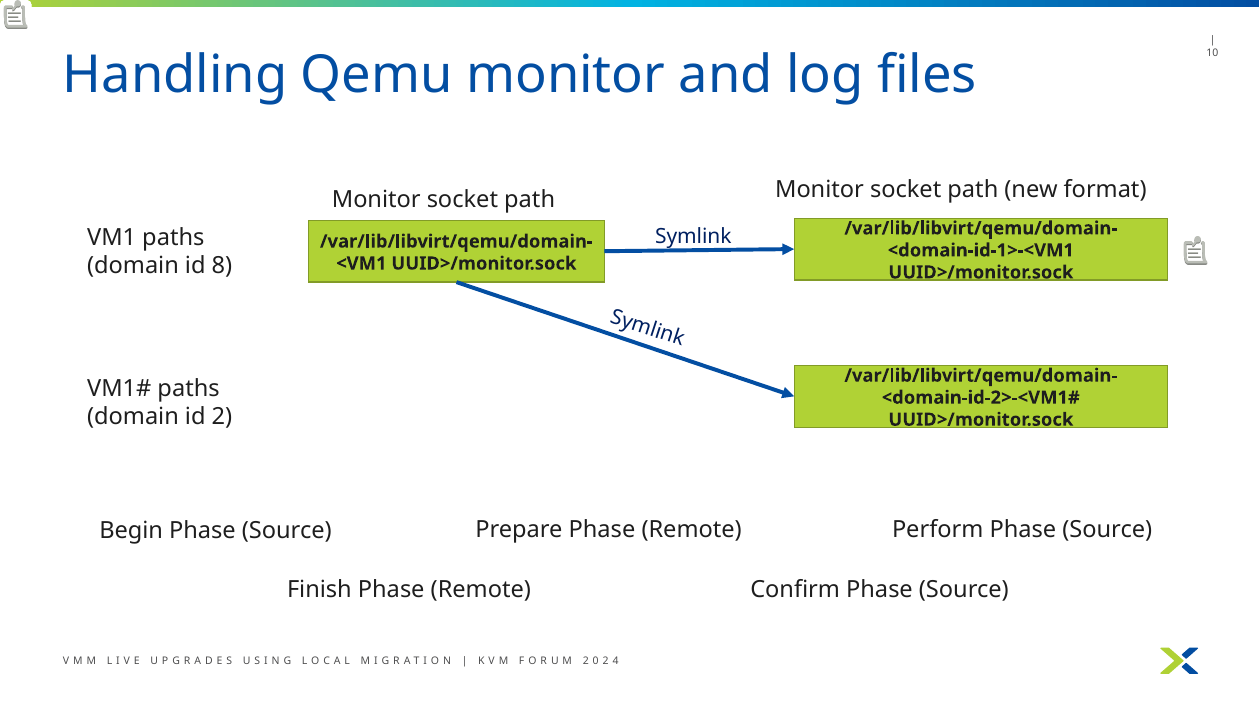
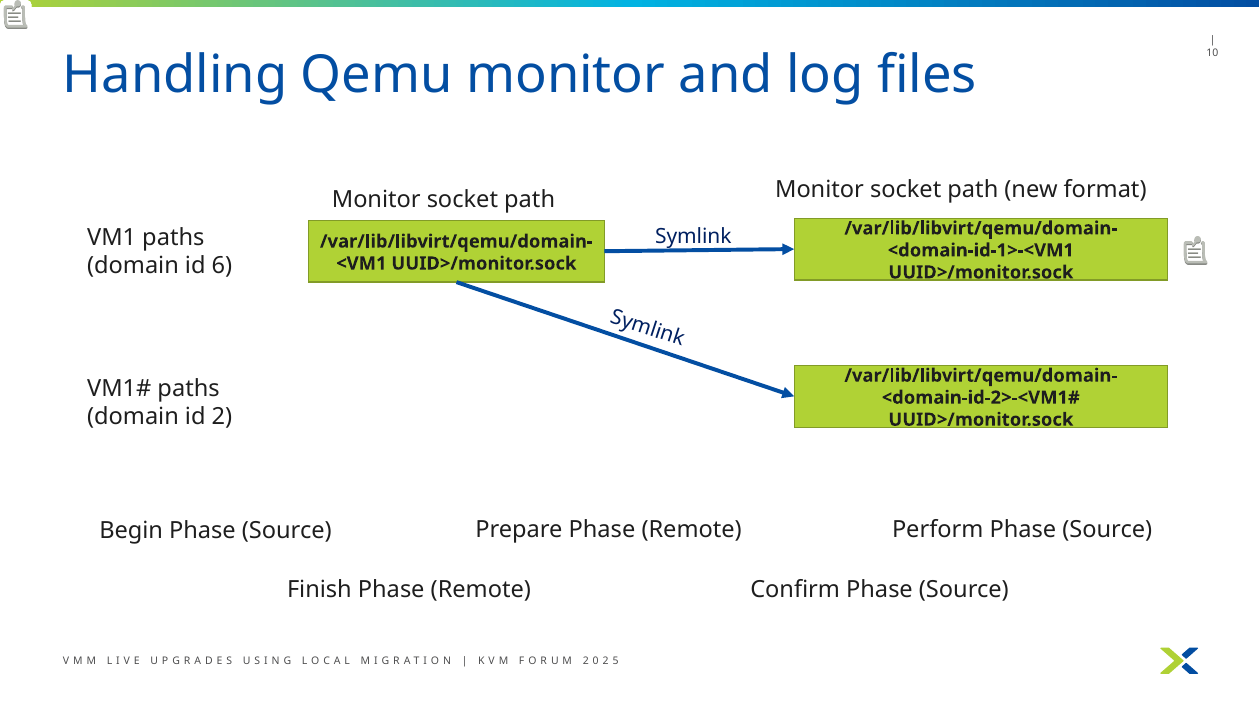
8: 8 -> 6 (222, 266)
4: 4 -> 5 (616, 662)
